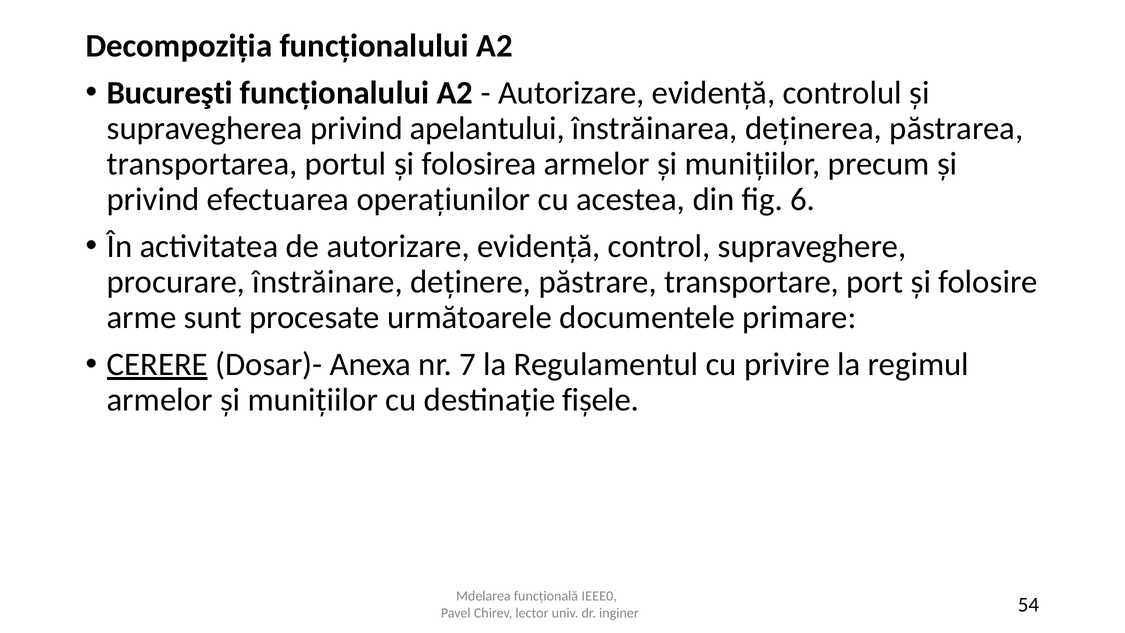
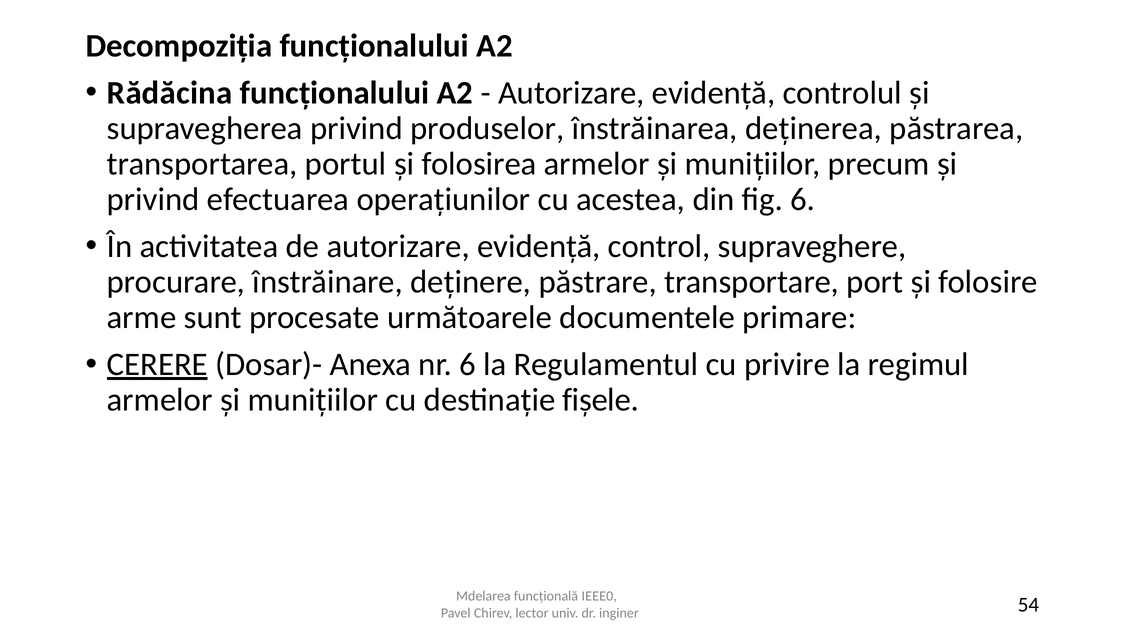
Bucureşti: Bucureşti -> Rădăcina (170, 93)
apelantului: apelantului -> produselor (487, 128)
nr 7: 7 -> 6 (468, 364)
